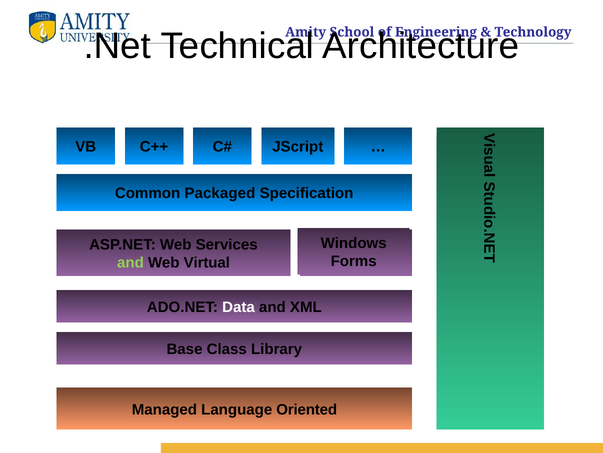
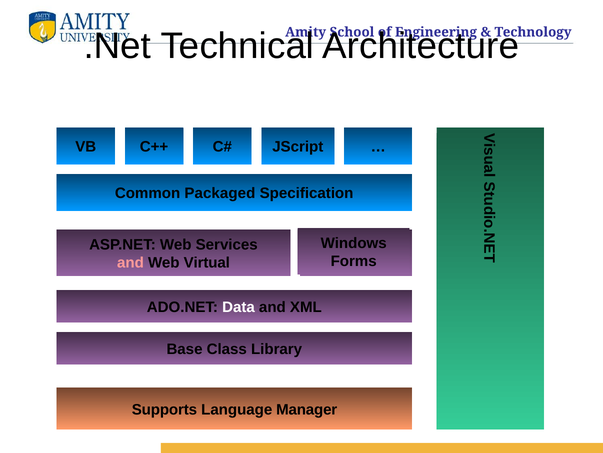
and colour: light green -> pink (130, 262)
Managed: Managed -> Supports (164, 409)
Oriented: Oriented -> Manager (307, 409)
